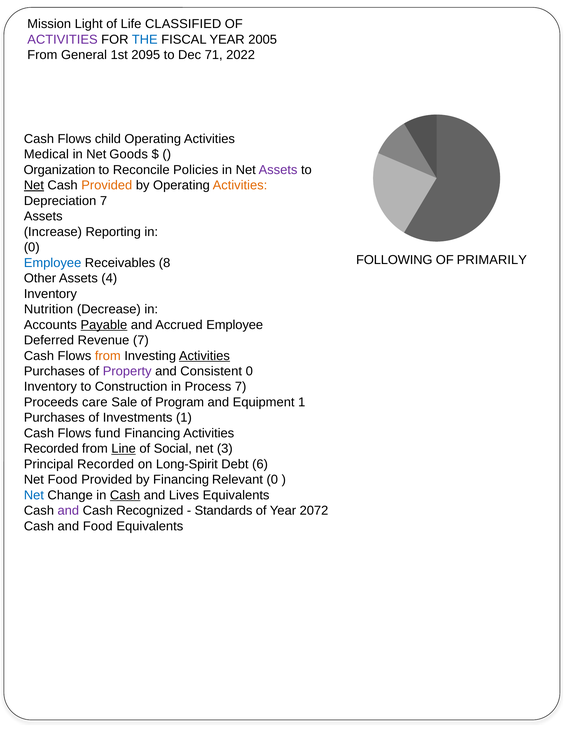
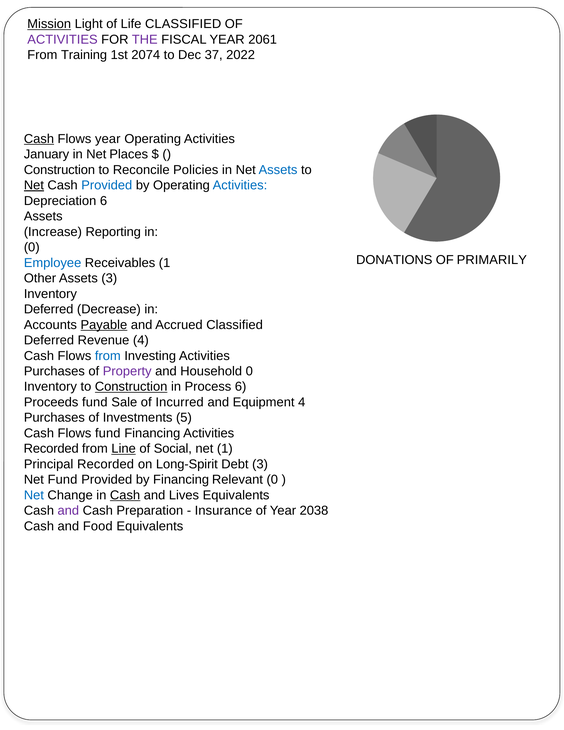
Mission underline: none -> present (49, 24)
THE colour: blue -> purple (145, 40)
2005: 2005 -> 2061 (263, 40)
General: General -> Training (84, 55)
2095: 2095 -> 2074 (146, 55)
71: 71 -> 37 (214, 55)
Cash underline: none -> present (39, 139)
Flows child: child -> year (108, 139)
Medical: Medical -> January (46, 154)
Goods: Goods -> Places (129, 154)
Organization: Organization -> Construction (59, 170)
Assets colour: purple -> blue (278, 170)
Provided colour: orange -> blue (107, 185)
Activities colour: orange -> blue (240, 185)
Depreciation 7: 7 -> 6 (104, 201)
FOLLOWING: FOLLOWING -> DONATIONS (394, 260)
Receivables 8: 8 -> 1 (165, 263)
Assets 4: 4 -> 3 (109, 278)
Nutrition: Nutrition -> Deferred (49, 309)
Accrued Employee: Employee -> Classified (235, 325)
Revenue 7: 7 -> 4 (141, 340)
from colour: orange -> blue (108, 356)
Activities underline: present -> none (204, 356)
Consistent: Consistent -> Household (211, 371)
Construction underline: none -> present (131, 387)
Process 7: 7 -> 6 (241, 387)
Proceeds care: care -> fund (95, 402)
Program: Program -> Incurred (180, 402)
Equipment 1: 1 -> 4 (302, 402)
Investments 1: 1 -> 5 (184, 418)
net 3: 3 -> 1 (225, 449)
Debt 6: 6 -> 3 (260, 464)
Net Food: Food -> Fund (62, 480)
Recognized: Recognized -> Preparation (150, 511)
Standards: Standards -> Insurance (223, 511)
2072: 2072 -> 2038 (314, 511)
